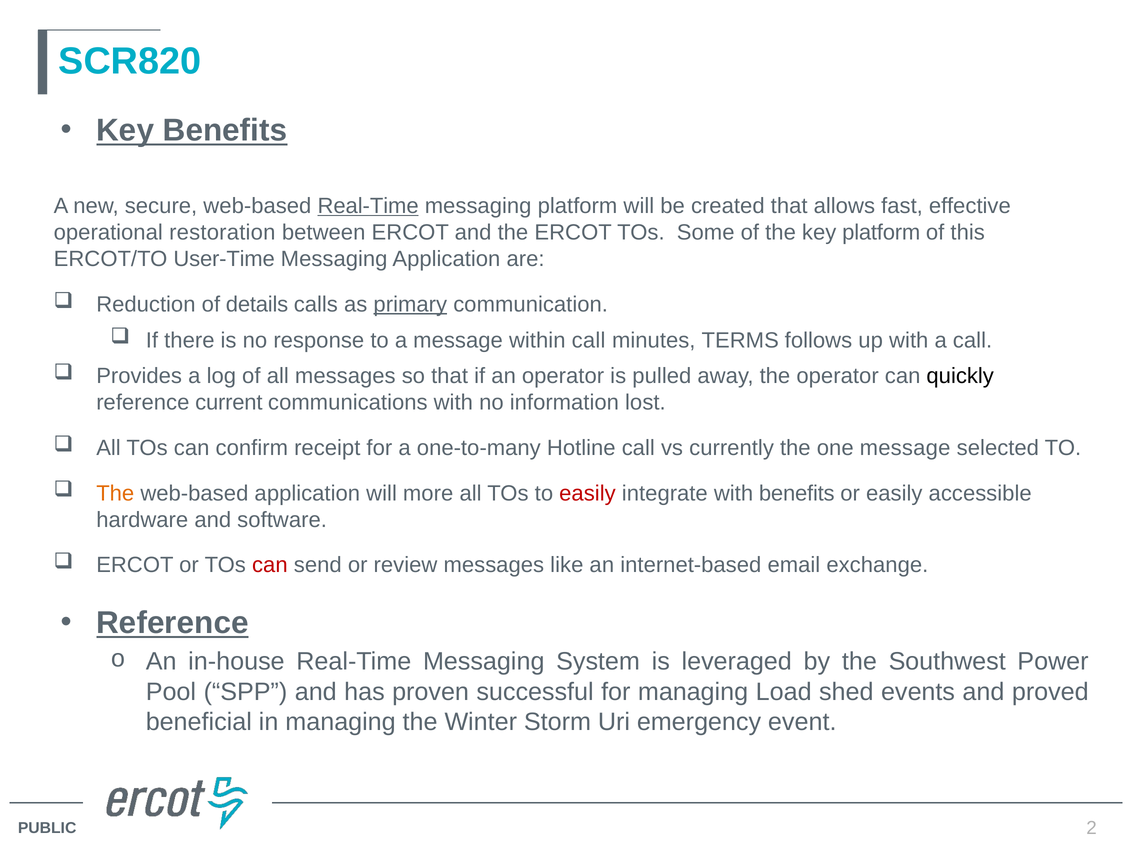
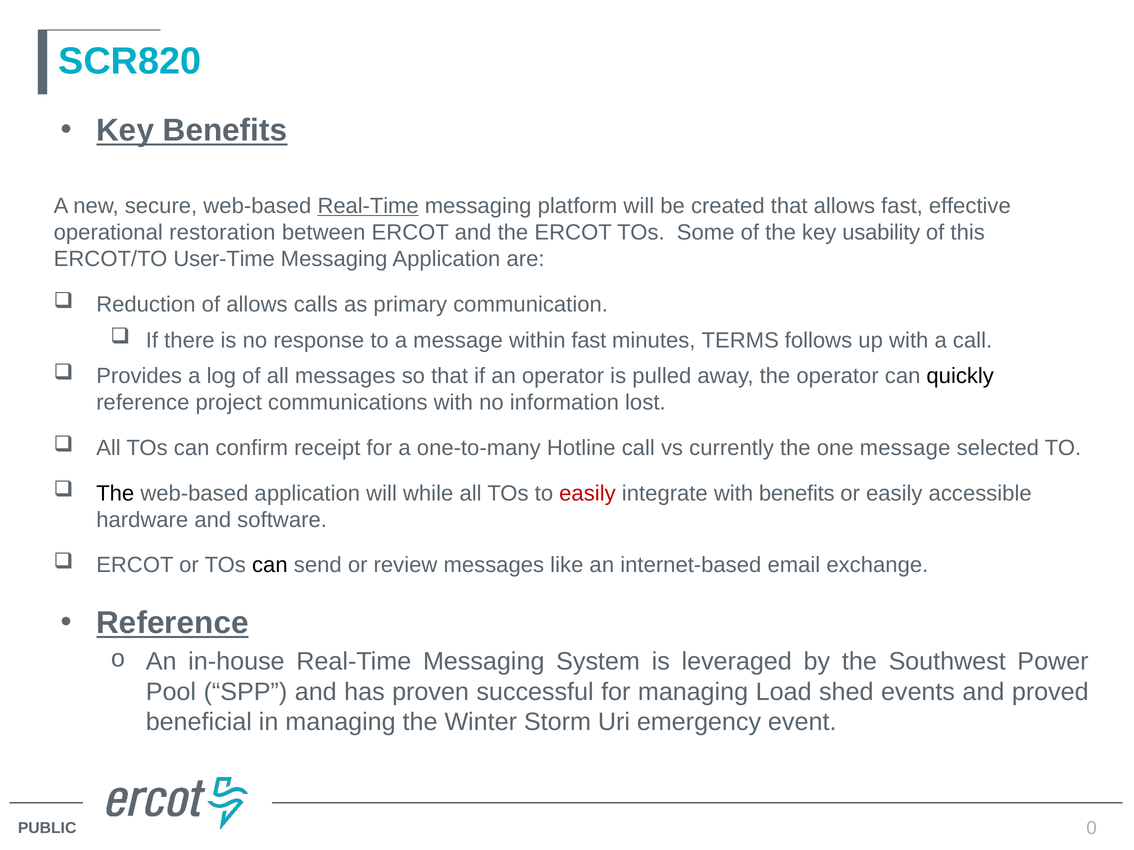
key platform: platform -> usability (881, 233)
of details: details -> allows (257, 305)
primary underline: present -> none (410, 305)
within call: call -> fast (589, 340)
current: current -> project (229, 403)
The colour: orange -> black (115, 494)
more: more -> while (428, 494)
can colour: red -> black (270, 565)
2: 2 -> 0 (1092, 829)
